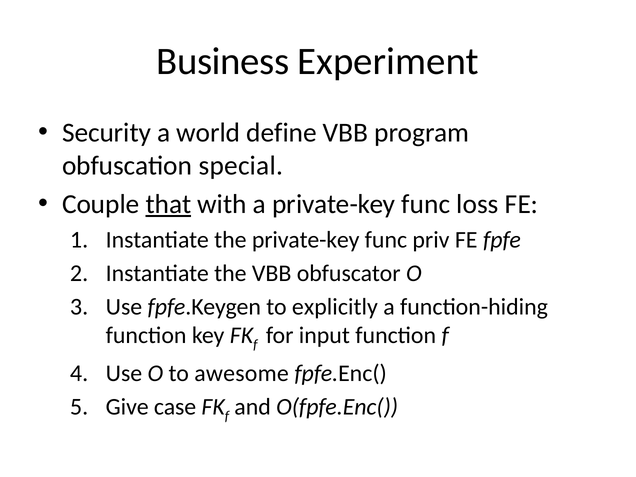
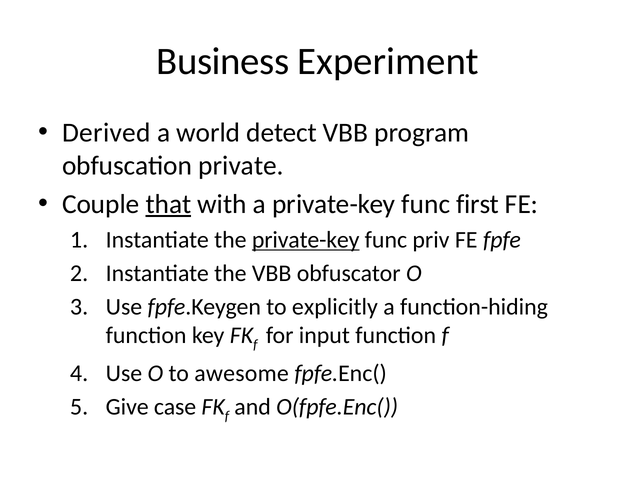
Security: Security -> Derived (106, 133)
define: define -> detect (282, 133)
special: special -> private (241, 166)
loss: loss -> first (478, 204)
private-key underline: none -> present (306, 240)
